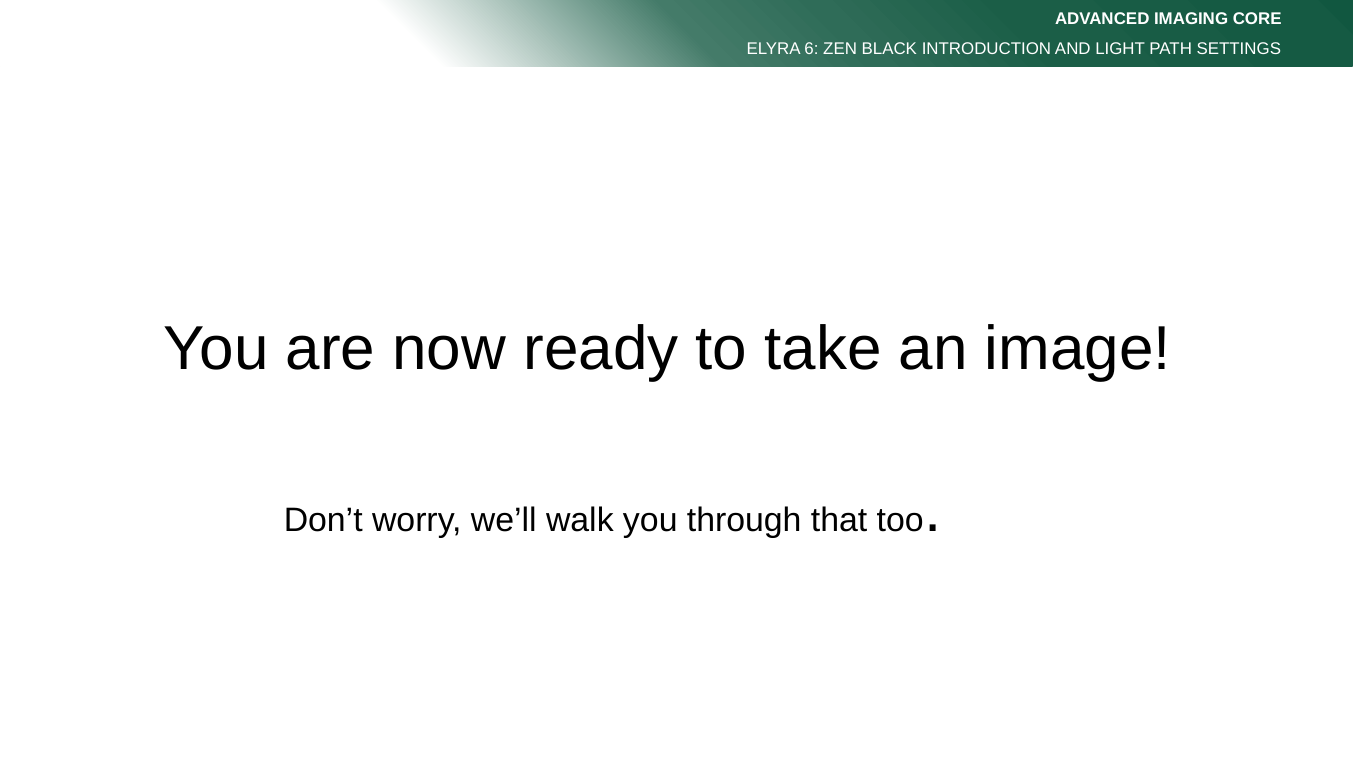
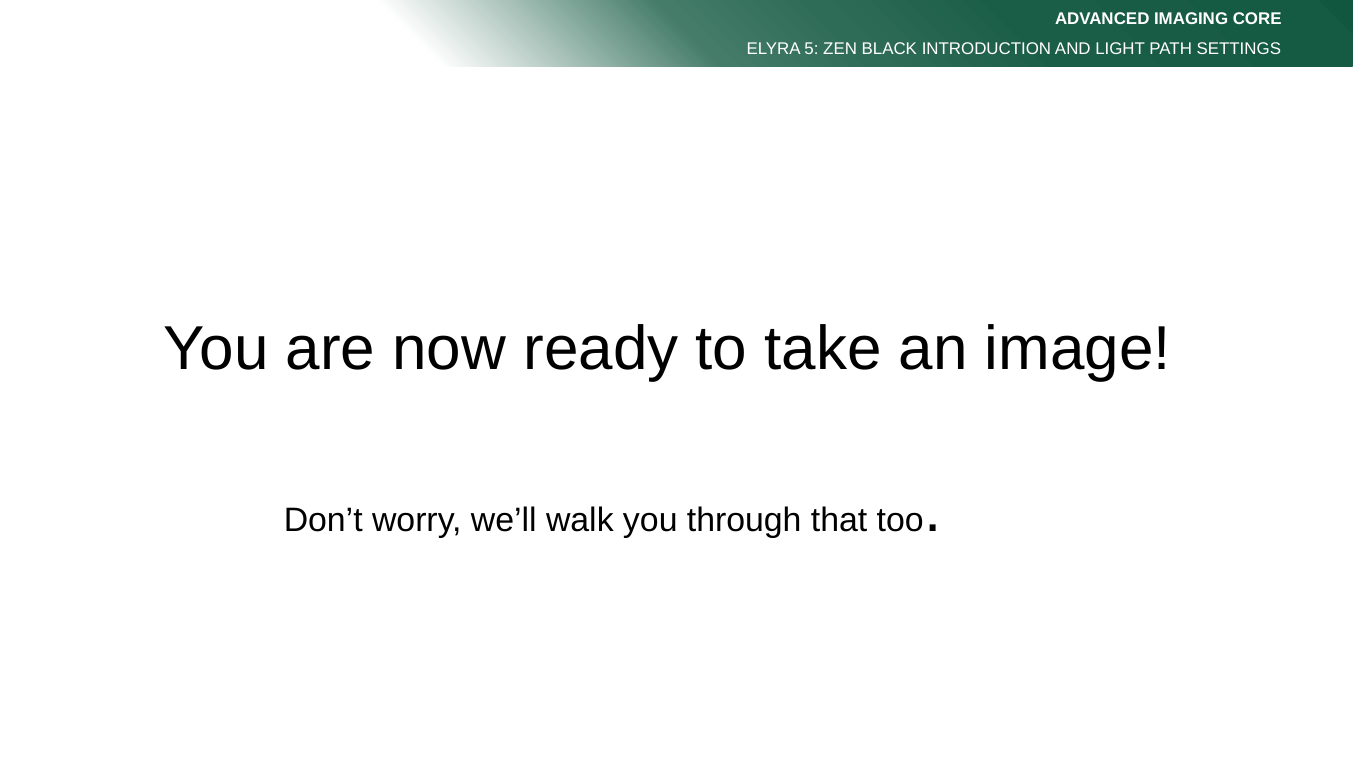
6: 6 -> 5 (811, 49)
